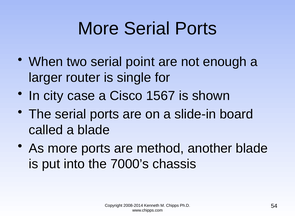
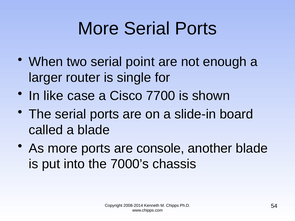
city: city -> like (53, 96)
1567: 1567 -> 7700 (161, 96)
method: method -> console (160, 148)
